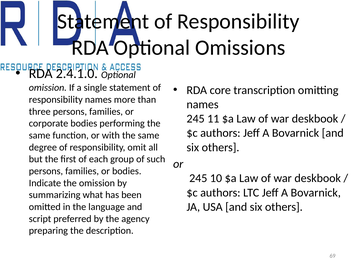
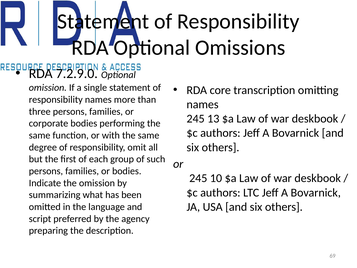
2.4.1.0: 2.4.1.0 -> 7.2.9.0 (77, 74)
11: 11 -> 13 (213, 119)
